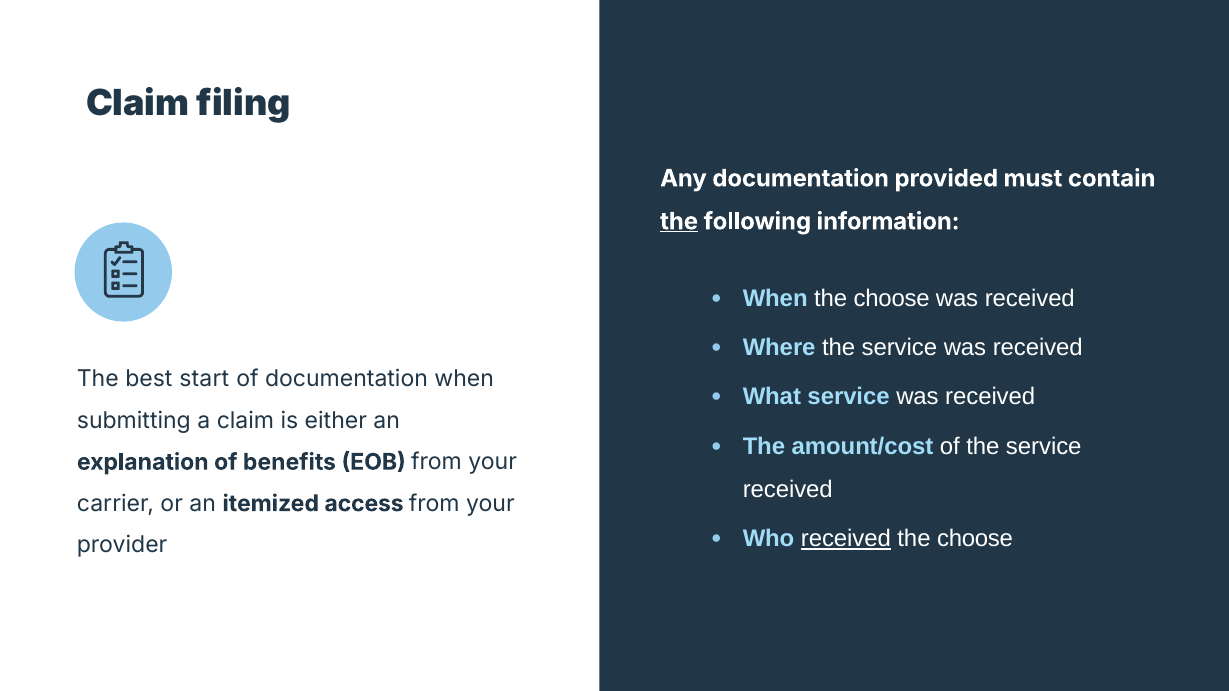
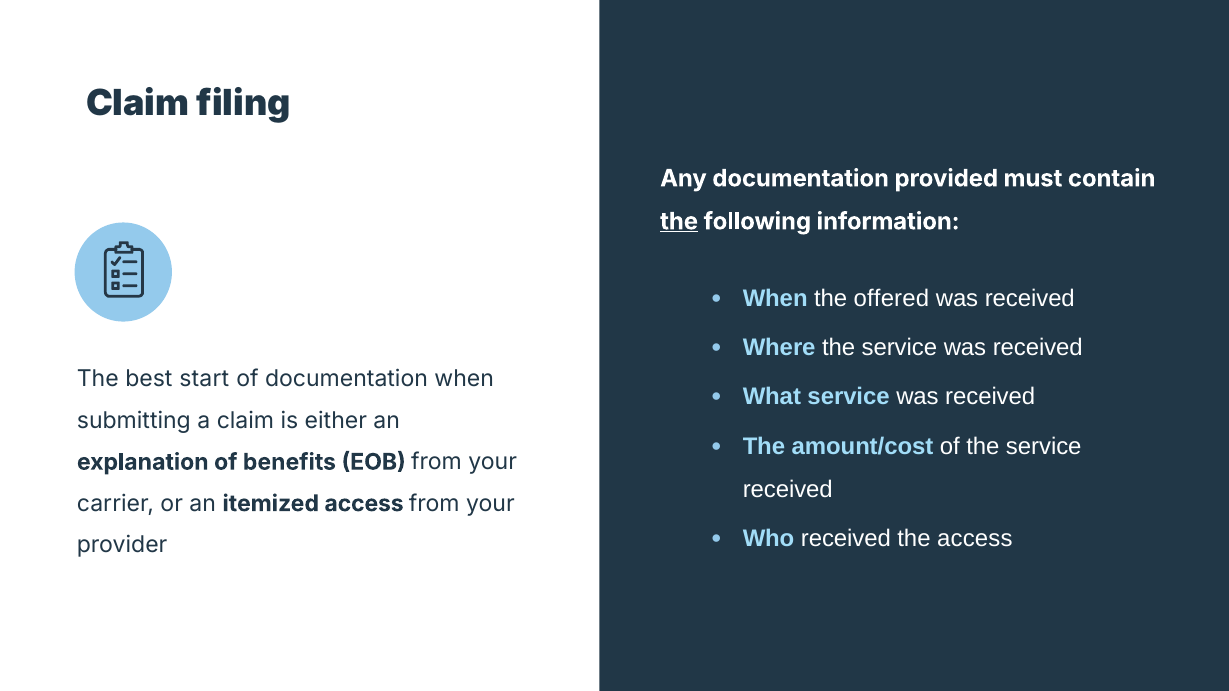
When the choose: choose -> offered (891, 298)
received underline: present -> none (846, 539)
choose: choose -> access (975, 539)
